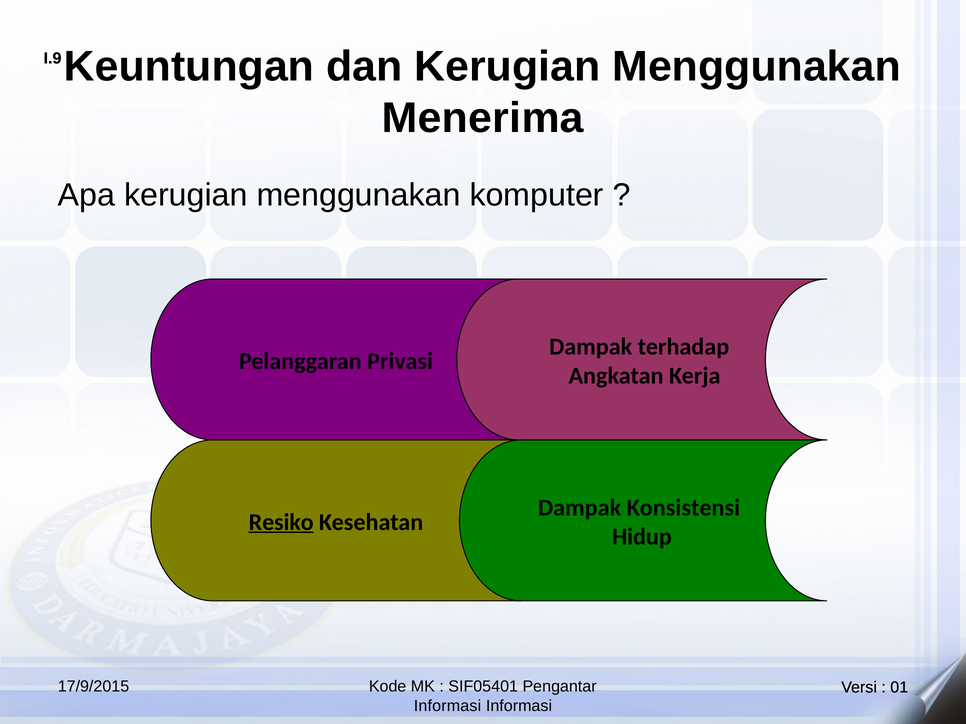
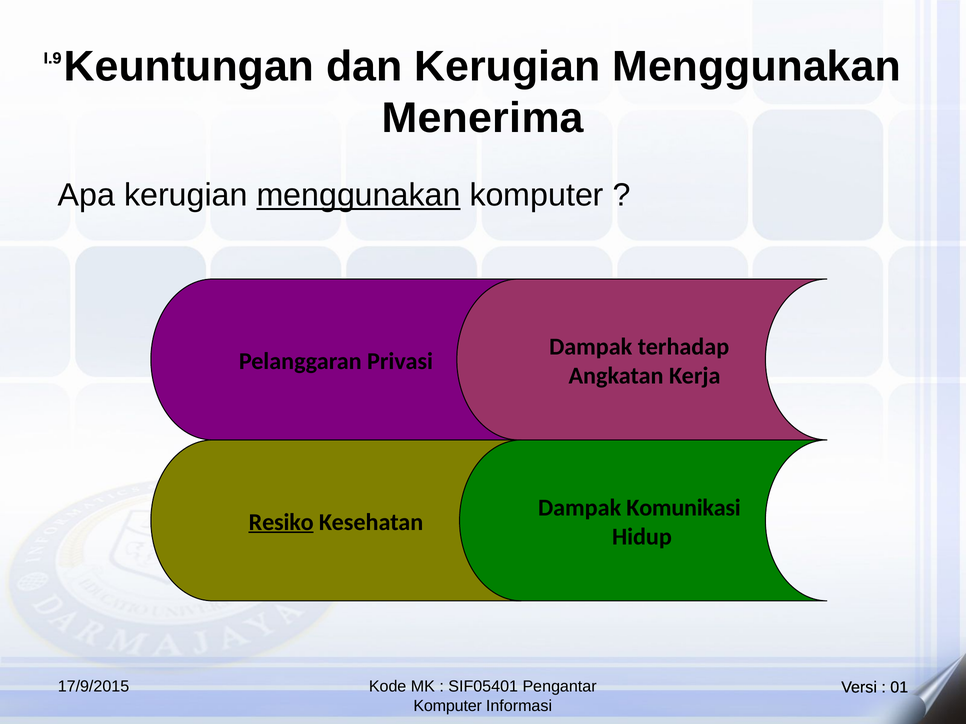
menggunakan underline: none -> present (359, 195)
Konsistensi: Konsistensi -> Komunikasi (684, 508)
Informasi: Informasi -> Komputer (448, 706)
